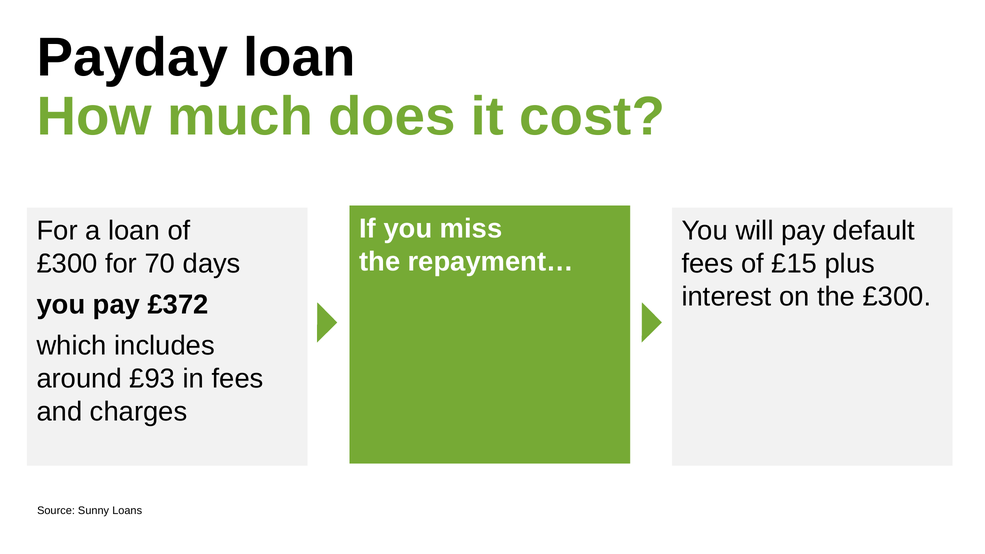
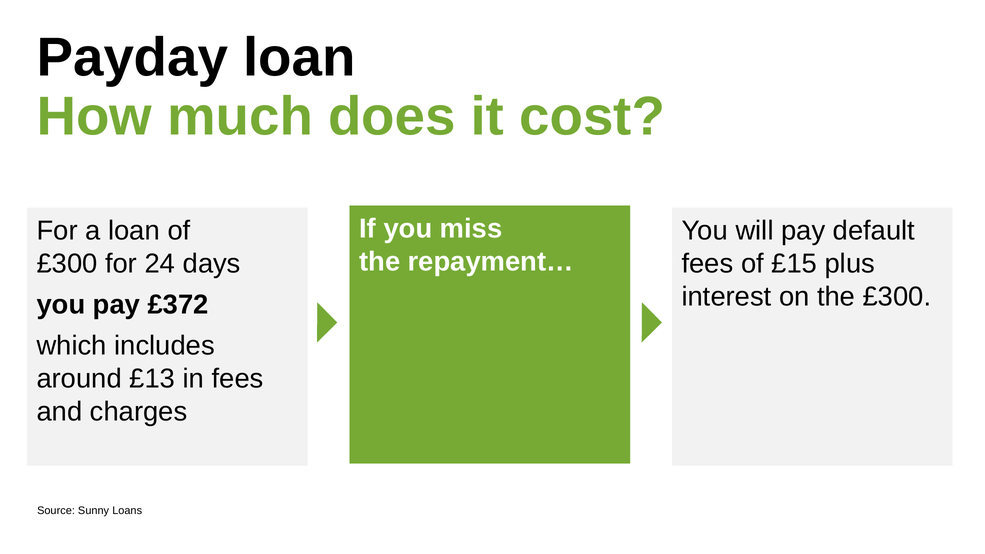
70: 70 -> 24 (160, 264)
£93: £93 -> £13 (152, 379)
